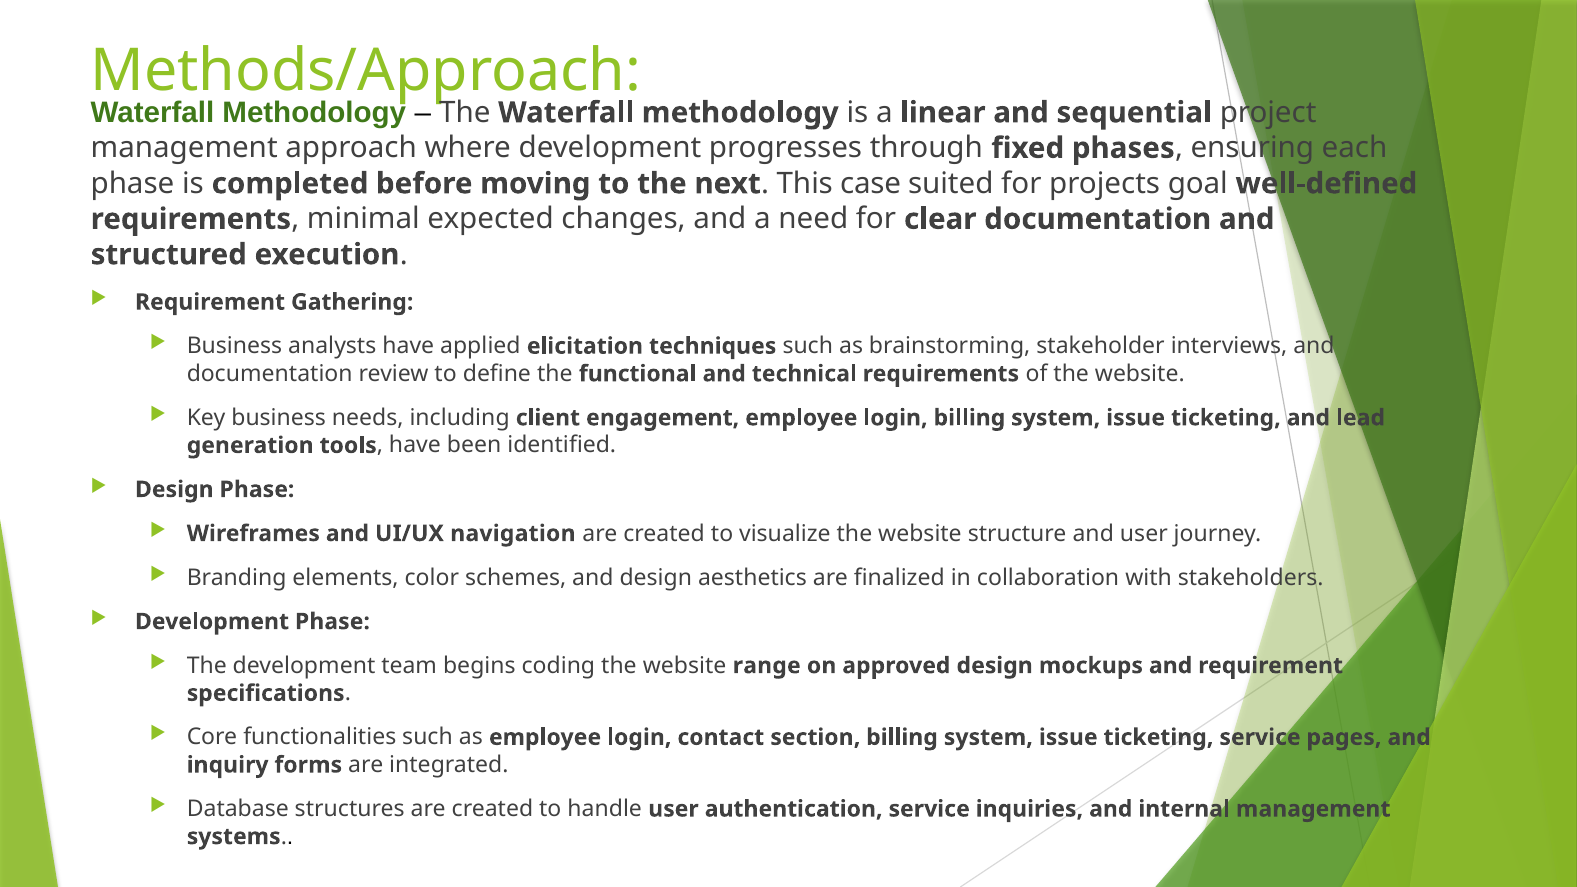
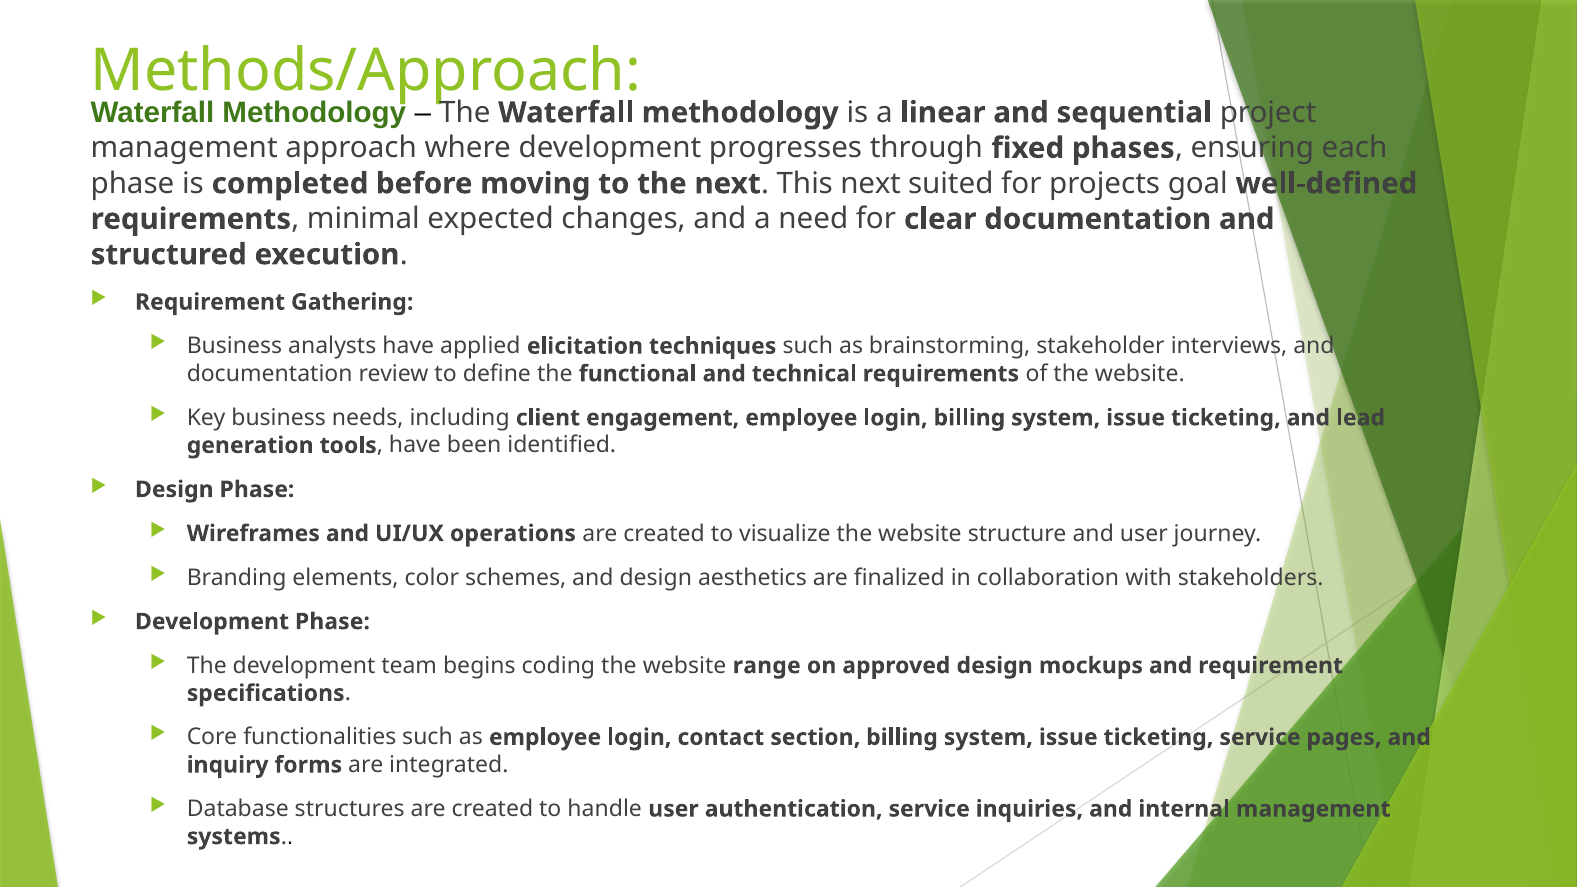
This case: case -> next (871, 184)
navigation: navigation -> operations (513, 534)
